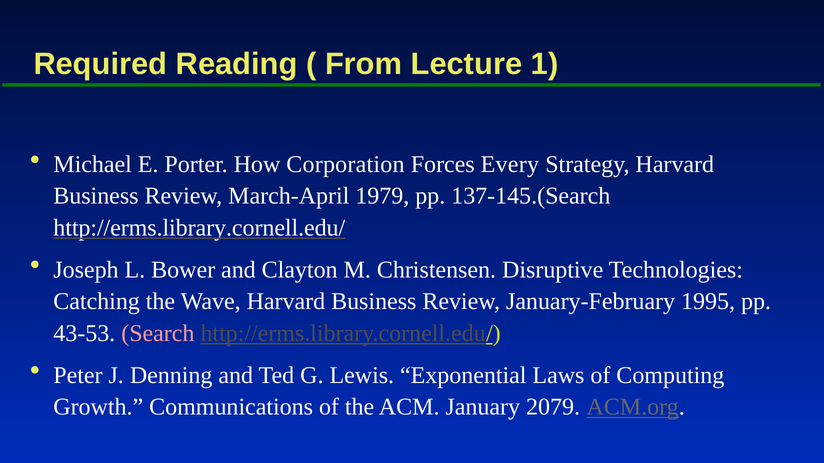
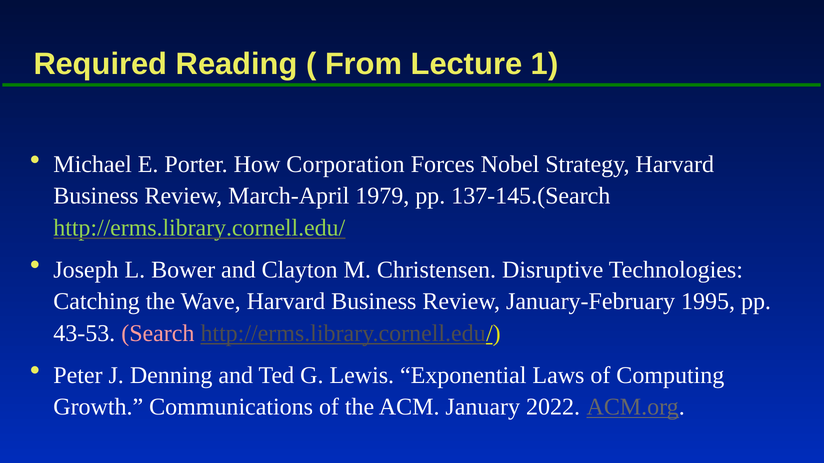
Every: Every -> Nobel (510, 165)
http://erms.library.cornell.edu/ colour: white -> light green (199, 228)
2079: 2079 -> 2022 (553, 407)
